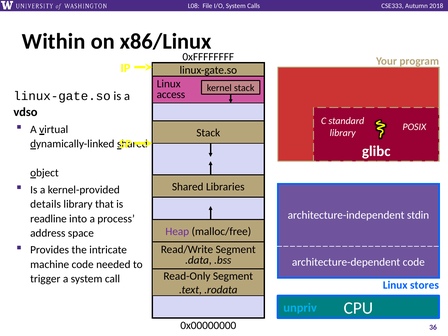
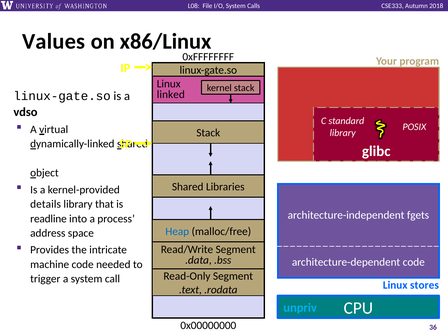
Within: Within -> Values (54, 42)
access: access -> linked (171, 94)
stdin: stdin -> fgets (418, 215)
Heap colour: purple -> blue (177, 231)
